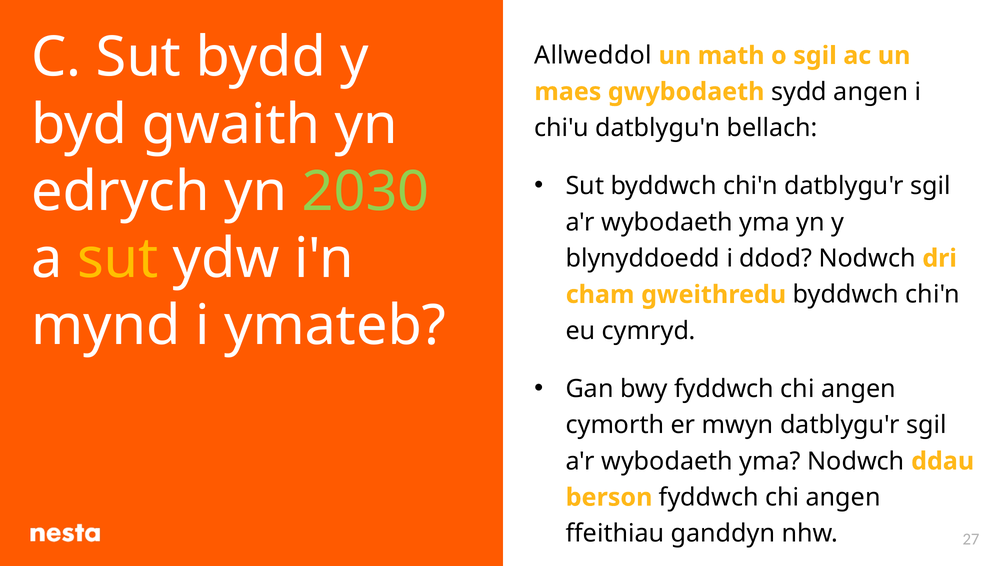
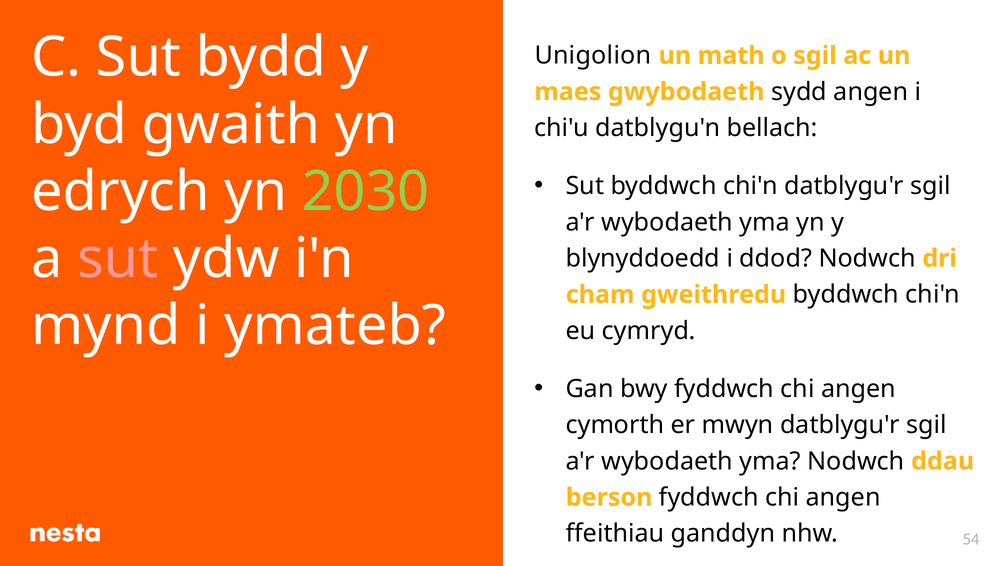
Allweddol: Allweddol -> Unigolion (593, 56)
sut colour: yellow -> pink (118, 259)
27: 27 -> 54 (971, 539)
